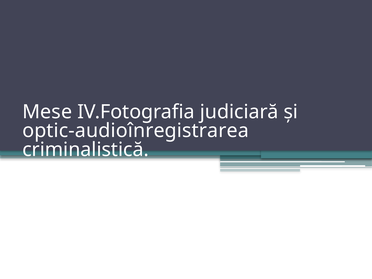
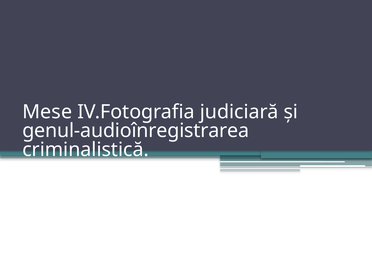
optic-audioînregistrarea: optic-audioînregistrarea -> genul-audioînregistrarea (136, 131)
